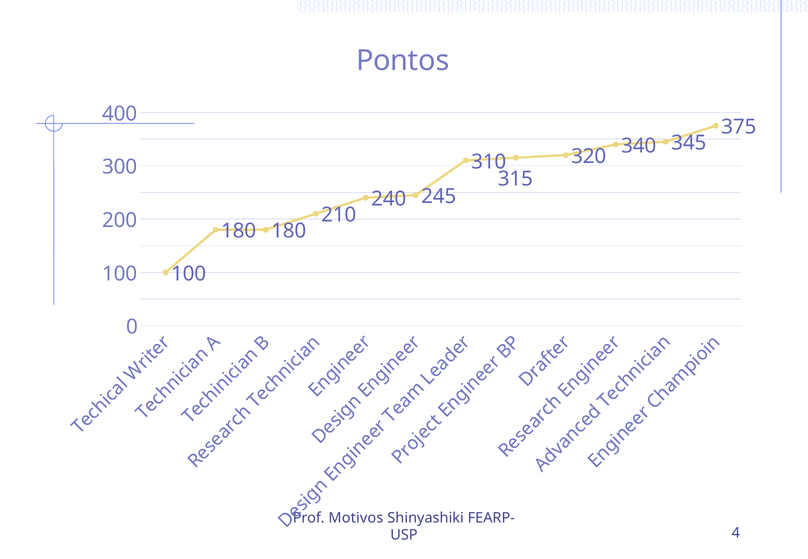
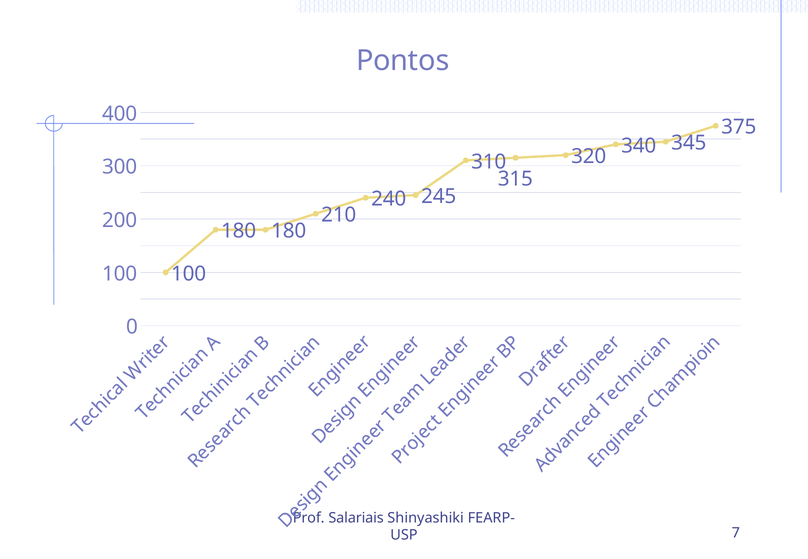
Motivos: Motivos -> Salariais (356, 518)
4: 4 -> 7 (736, 533)
